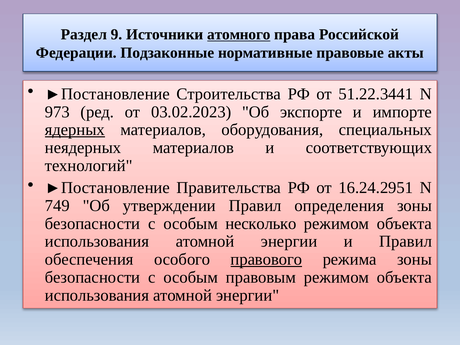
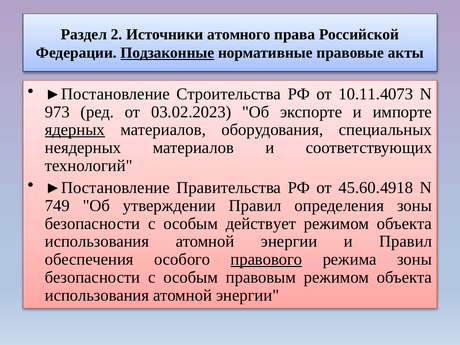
9: 9 -> 2 (117, 34)
атомного underline: present -> none (239, 34)
Подзаконные underline: none -> present (167, 53)
51.22.3441: 51.22.3441 -> 10.11.4073 (376, 94)
16.24.2951: 16.24.2951 -> 45.60.4918 (376, 188)
несколько: несколько -> действует (261, 224)
